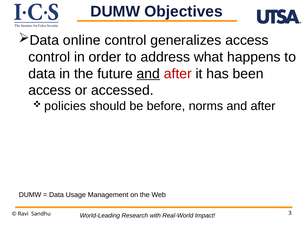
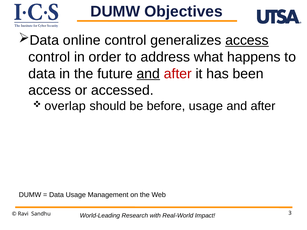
access underline: none -> present (247, 40)
policies: policies -> overlap (65, 106)
before norms: norms -> usage (206, 106)
